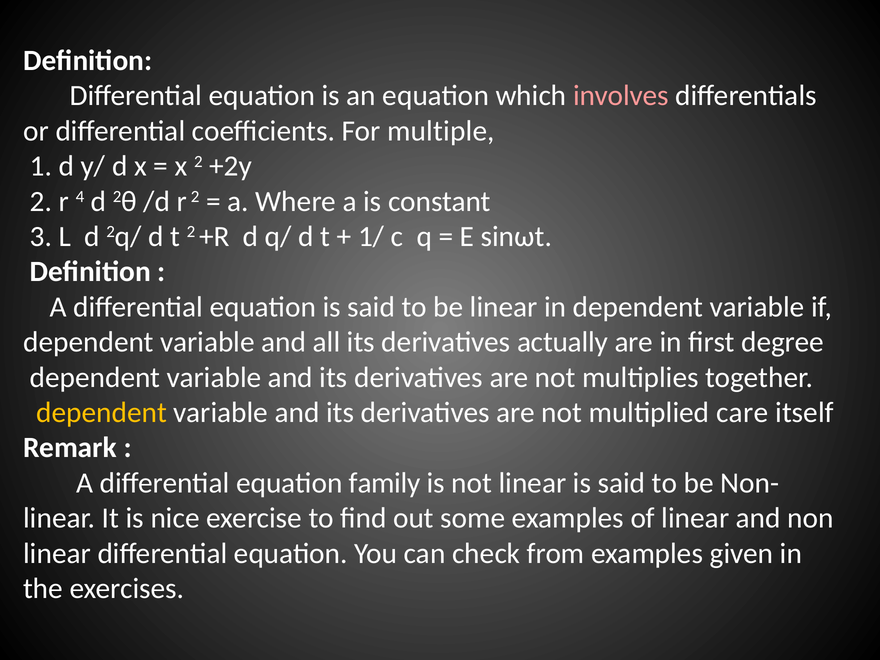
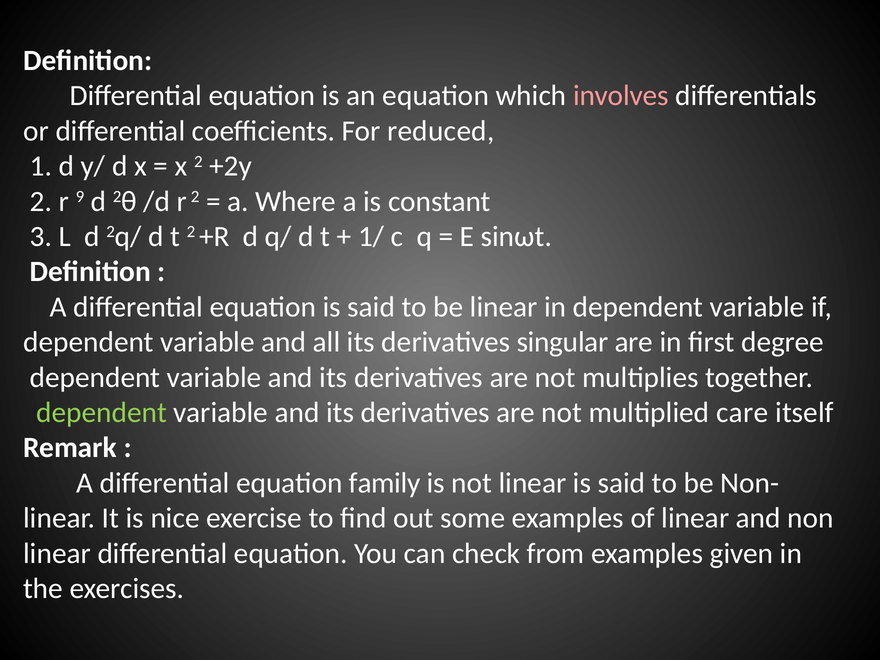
multiple: multiple -> reduced (441, 131)
4: 4 -> 9 (80, 197)
actually: actually -> singular (563, 342)
dependent colour: yellow -> light green (102, 413)
